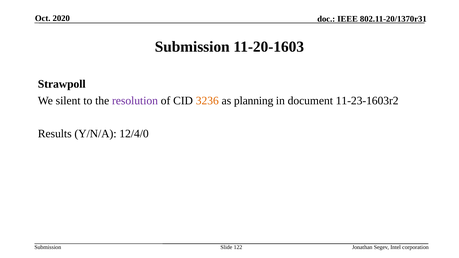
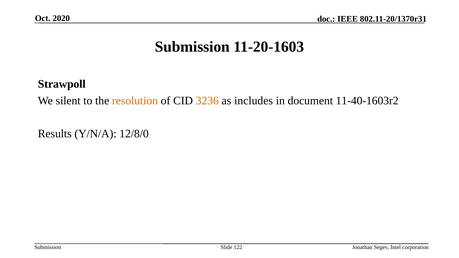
resolution colour: purple -> orange (135, 101)
planning: planning -> includes (254, 101)
11-23-1603r2: 11-23-1603r2 -> 11-40-1603r2 (367, 101)
12/4/0: 12/4/0 -> 12/8/0 (134, 134)
